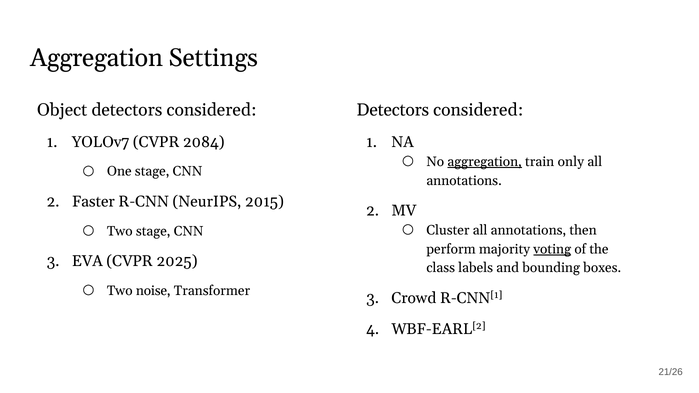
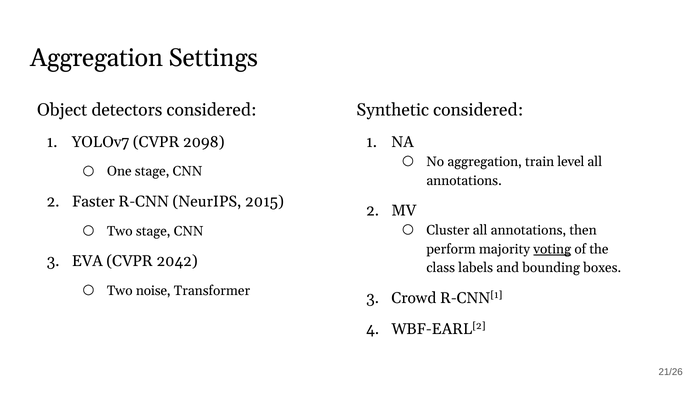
Detectors: Detectors -> Synthetic (393, 110)
2084: 2084 -> 2098 (204, 142)
aggregation underline: present -> none (485, 162)
only: only -> level (571, 162)
2025: 2025 -> 2042 (177, 261)
